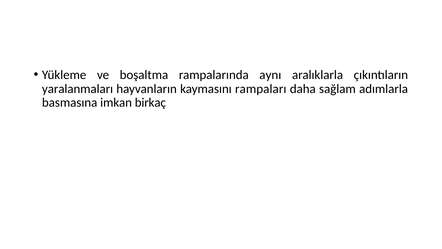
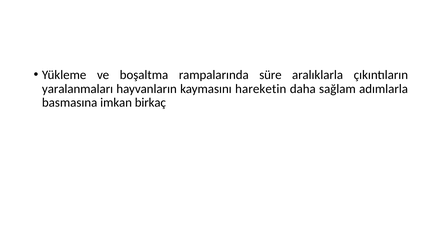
aynı: aynı -> süre (270, 75)
rampaları: rampaları -> hareketin (261, 89)
